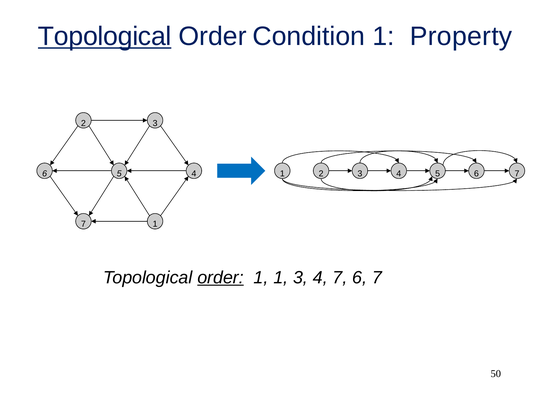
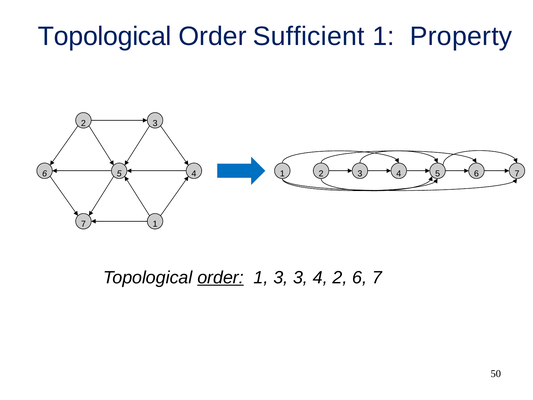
Topological underline: present -> none (105, 36)
Condition: Condition -> Sufficient (309, 36)
1: 1 -> 3 (281, 277)
3 4 7: 7 -> 2 (340, 277)
